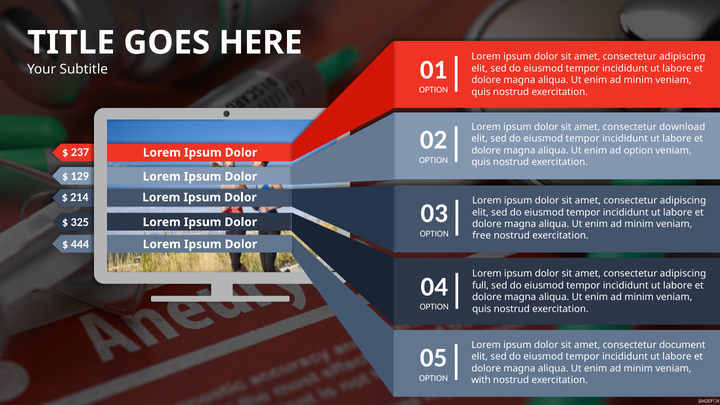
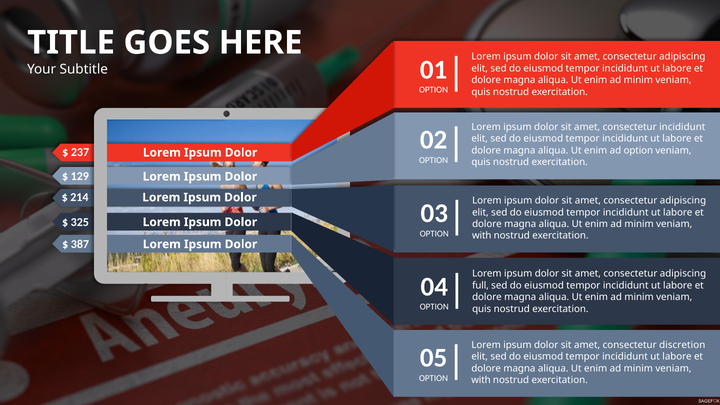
consectetur download: download -> incididunt (682, 127)
free: free -> with (482, 236)
444: 444 -> 387 (80, 244)
document: document -> discretion (682, 345)
